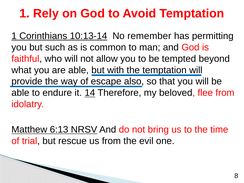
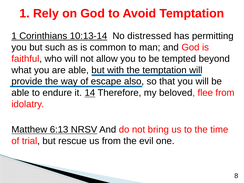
remember: remember -> distressed (149, 36)
